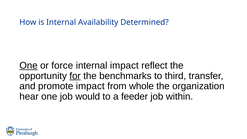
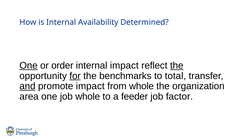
force: force -> order (62, 65)
the underline: none -> present (177, 65)
third: third -> total (175, 76)
and underline: none -> present (27, 86)
hear: hear -> area (29, 97)
job would: would -> whole (88, 97)
within: within -> factor (179, 97)
